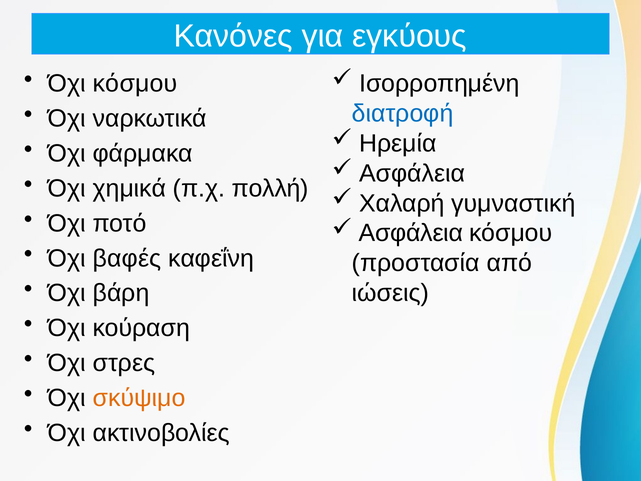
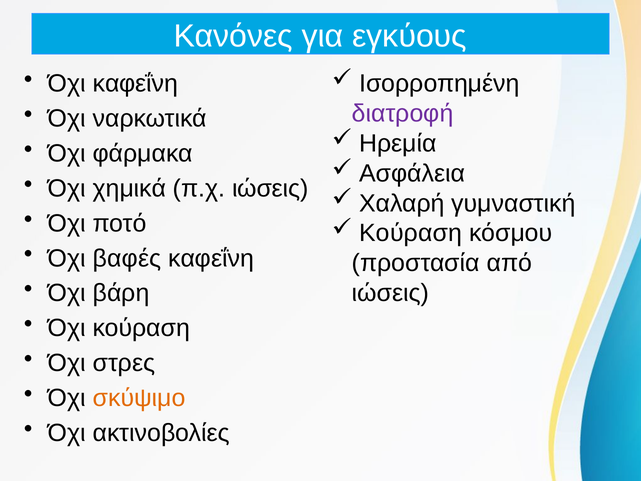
Όχι κόσμου: κόσμου -> καφεΐνη (135, 84)
διατροφή colour: blue -> purple (403, 113)
π.χ πολλή: πολλή -> ιώσεις (270, 188)
Ασφάλεια: Ασφάλεια -> Κούραση (411, 233)
